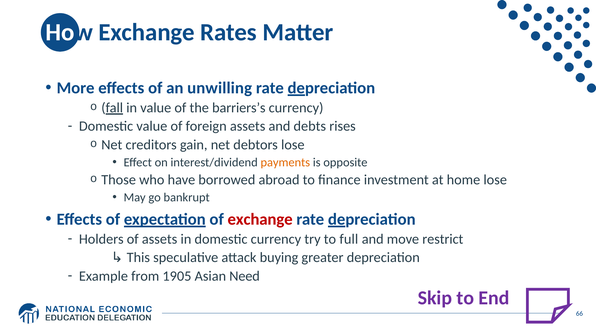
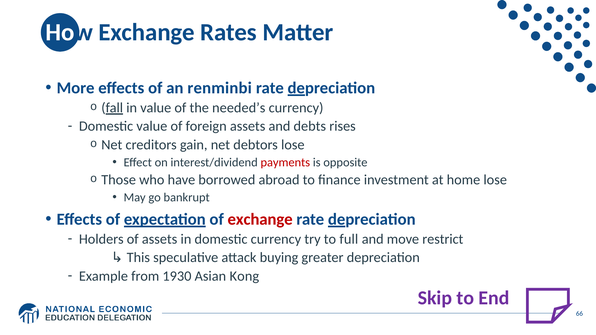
unwilling: unwilling -> renminbi (220, 88)
barriers’s: barriers’s -> needed’s (239, 108)
payments colour: orange -> red (285, 162)
1905: 1905 -> 1930 (177, 276)
Need: Need -> Kong (244, 276)
